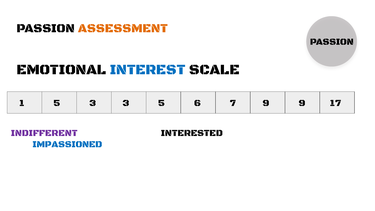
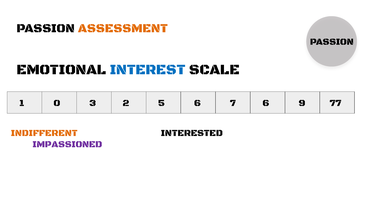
1 5: 5 -> 0 (57, 103)
3 3: 3 -> 2 (126, 103)
7 9: 9 -> 6 (266, 103)
17: 17 -> 77 (335, 103)
INDIFFERENT colour: purple -> orange (44, 133)
IMPASSIONED colour: blue -> purple (67, 144)
